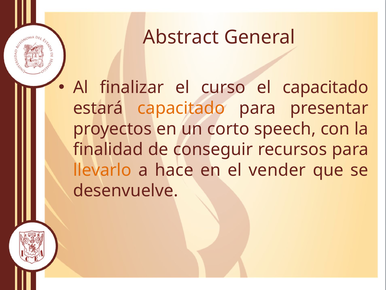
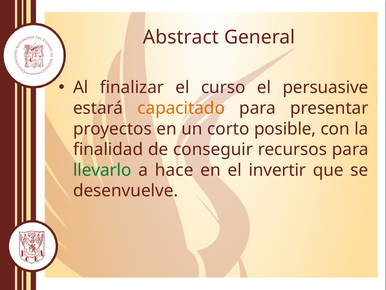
el capacitado: capacitado -> persuasive (325, 87)
speech: speech -> posible (285, 129)
llevarlo colour: orange -> green (102, 170)
vender: vender -> invertir (277, 170)
